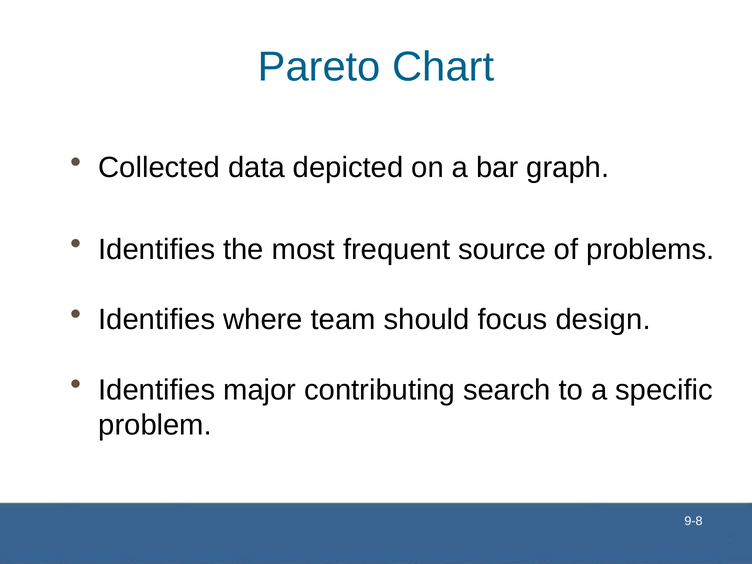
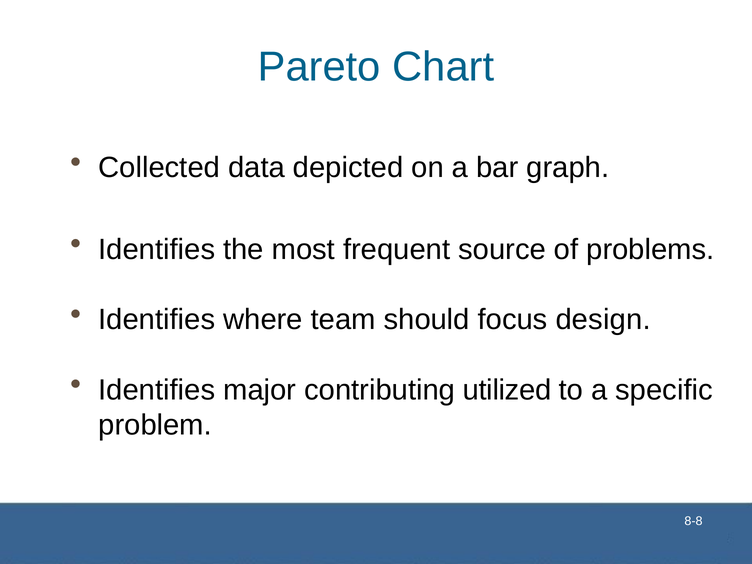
search: search -> utilized (507, 390)
9-8: 9-8 -> 8-8 (694, 521)
